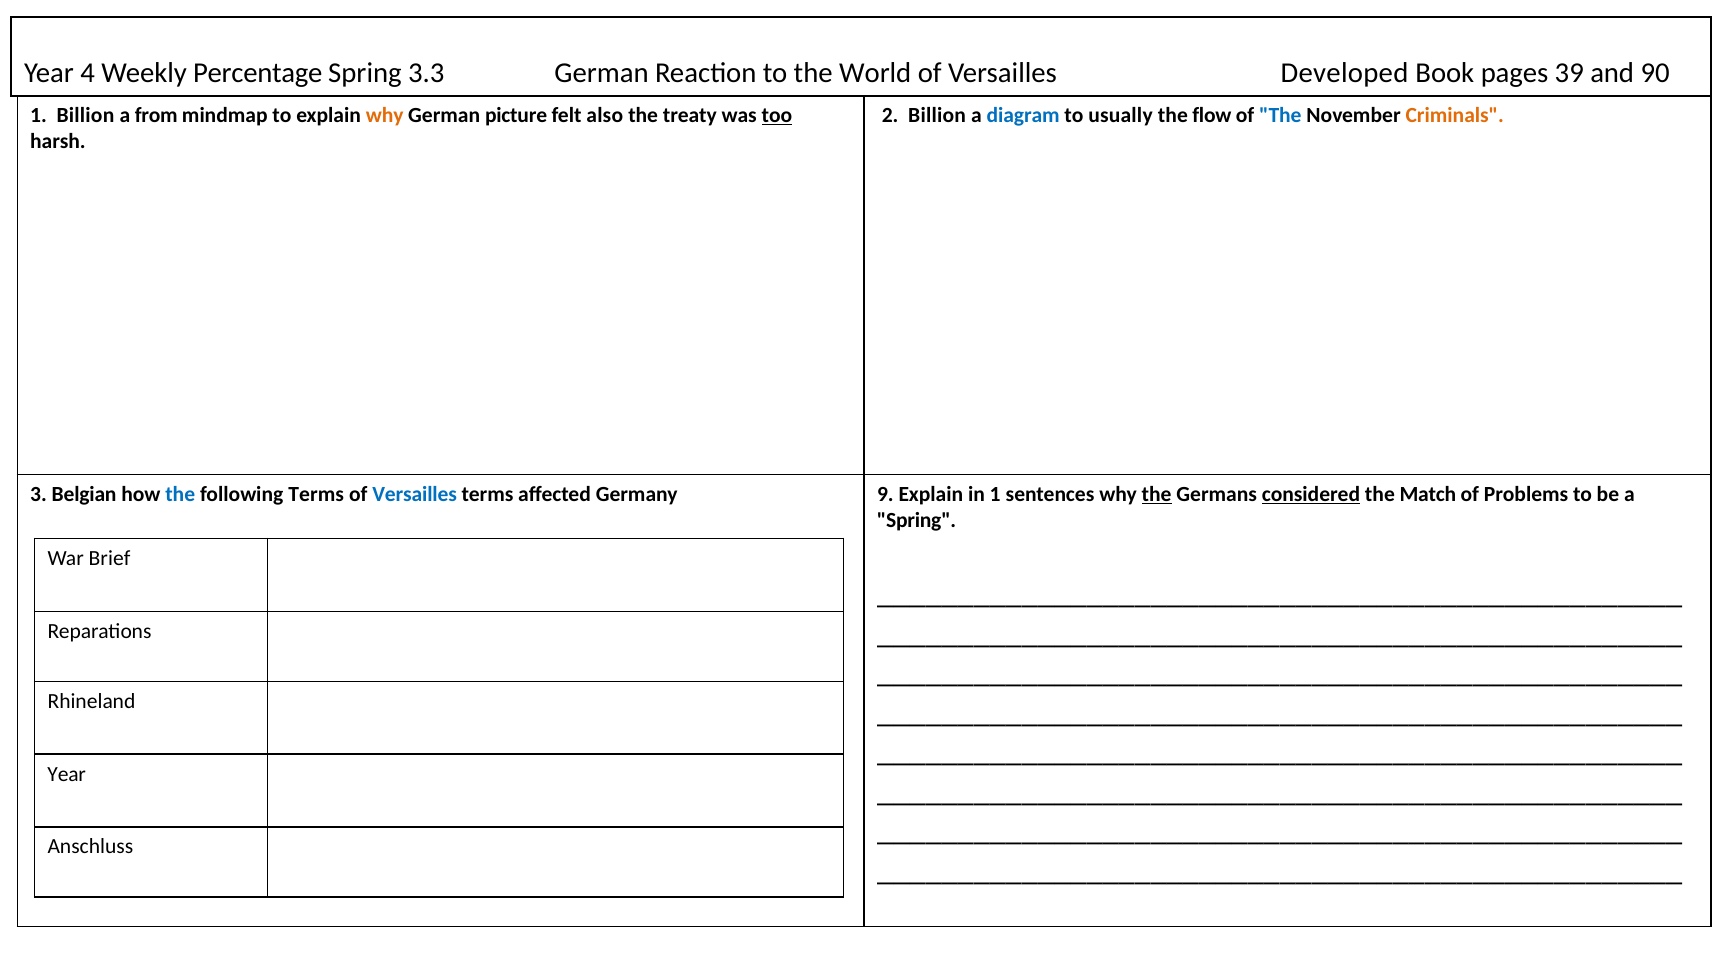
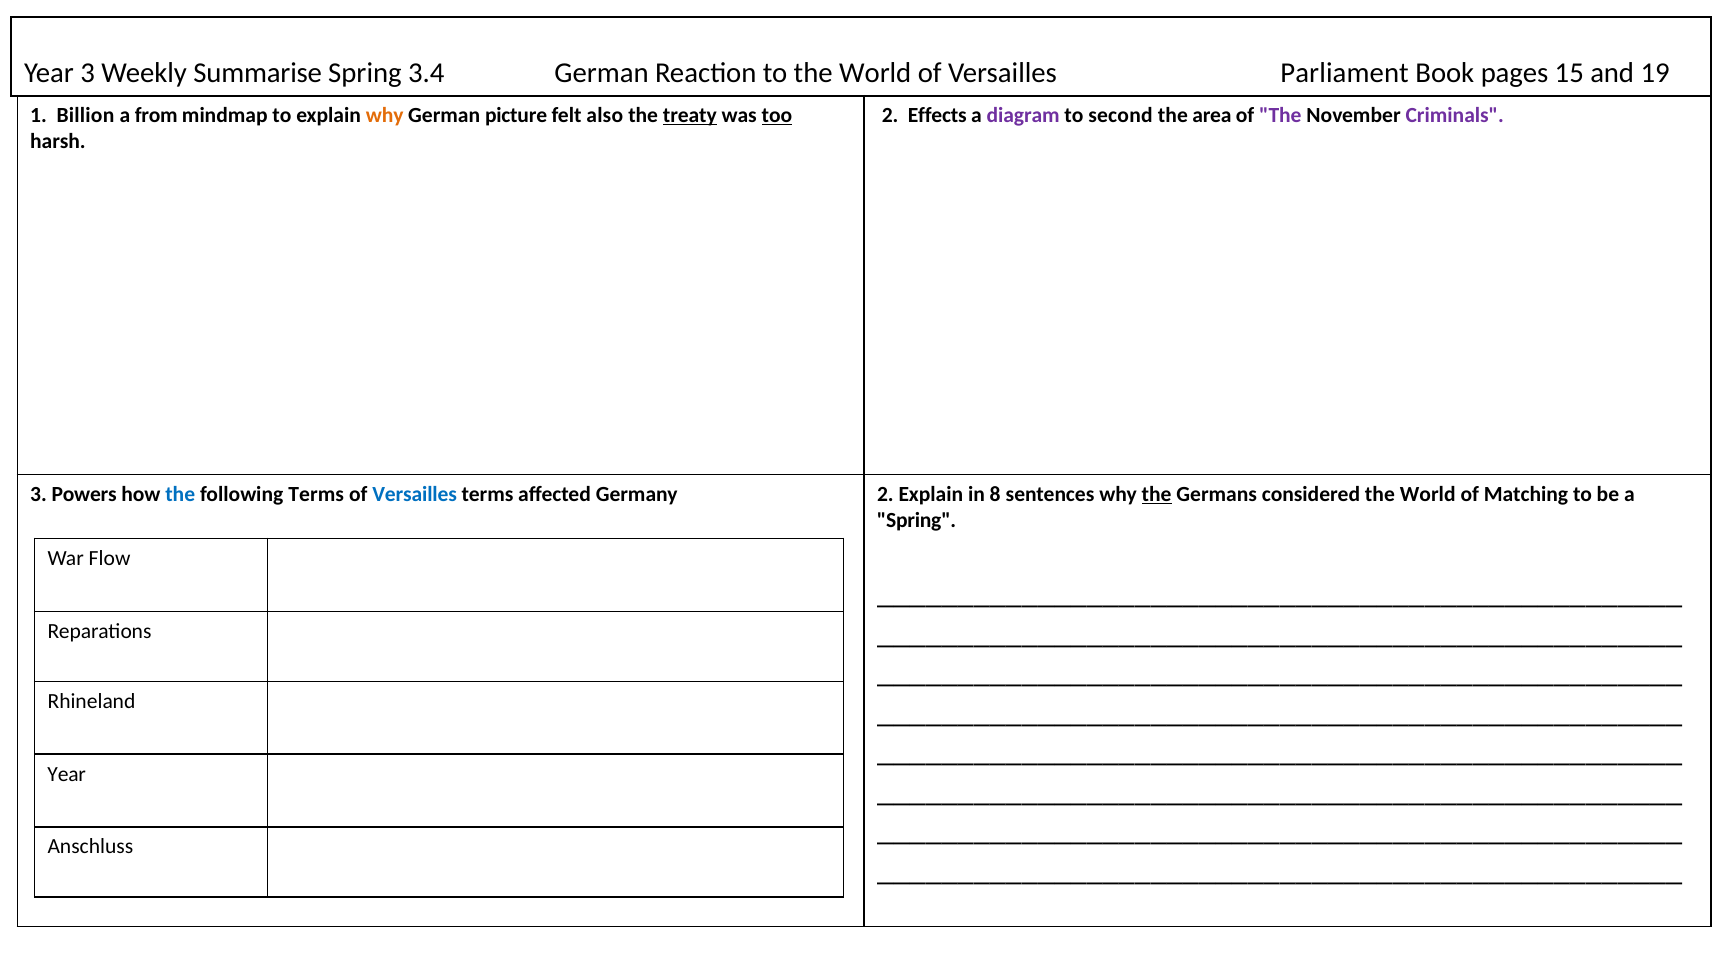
Year 4: 4 -> 3 (88, 74)
Percentage: Percentage -> Summarise (258, 74)
3.3: 3.3 -> 3.4 (426, 74)
Developed: Developed -> Parliament (1345, 74)
39: 39 -> 15 (1569, 74)
90: 90 -> 19 (1655, 74)
treaty underline: none -> present (690, 116)
2 Billion: Billion -> Effects (937, 116)
diagram colour: blue -> purple (1023, 116)
usually: usually -> second (1120, 116)
flow: flow -> area (1212, 116)
The colour: blue -> purple (1280, 116)
Criminals colour: orange -> purple (1455, 116)
Belgian: Belgian -> Powers (84, 494)
Germany 9: 9 -> 2 (885, 494)
in 1: 1 -> 8 (995, 494)
considered underline: present -> none (1311, 494)
Match: Match -> World (1428, 494)
Problems: Problems -> Matching (1526, 494)
Brief: Brief -> Flow (110, 559)
